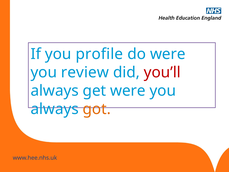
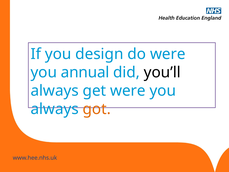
profile: profile -> design (99, 54)
review: review -> annual (85, 72)
you’ll colour: red -> black (162, 72)
